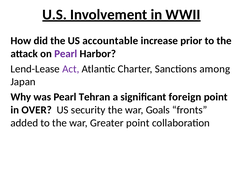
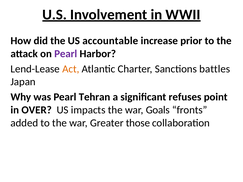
Act colour: purple -> orange (71, 69)
among: among -> battles (215, 69)
foreign: foreign -> refuses (185, 97)
security: security -> impacts (88, 110)
Greater point: point -> those (138, 123)
